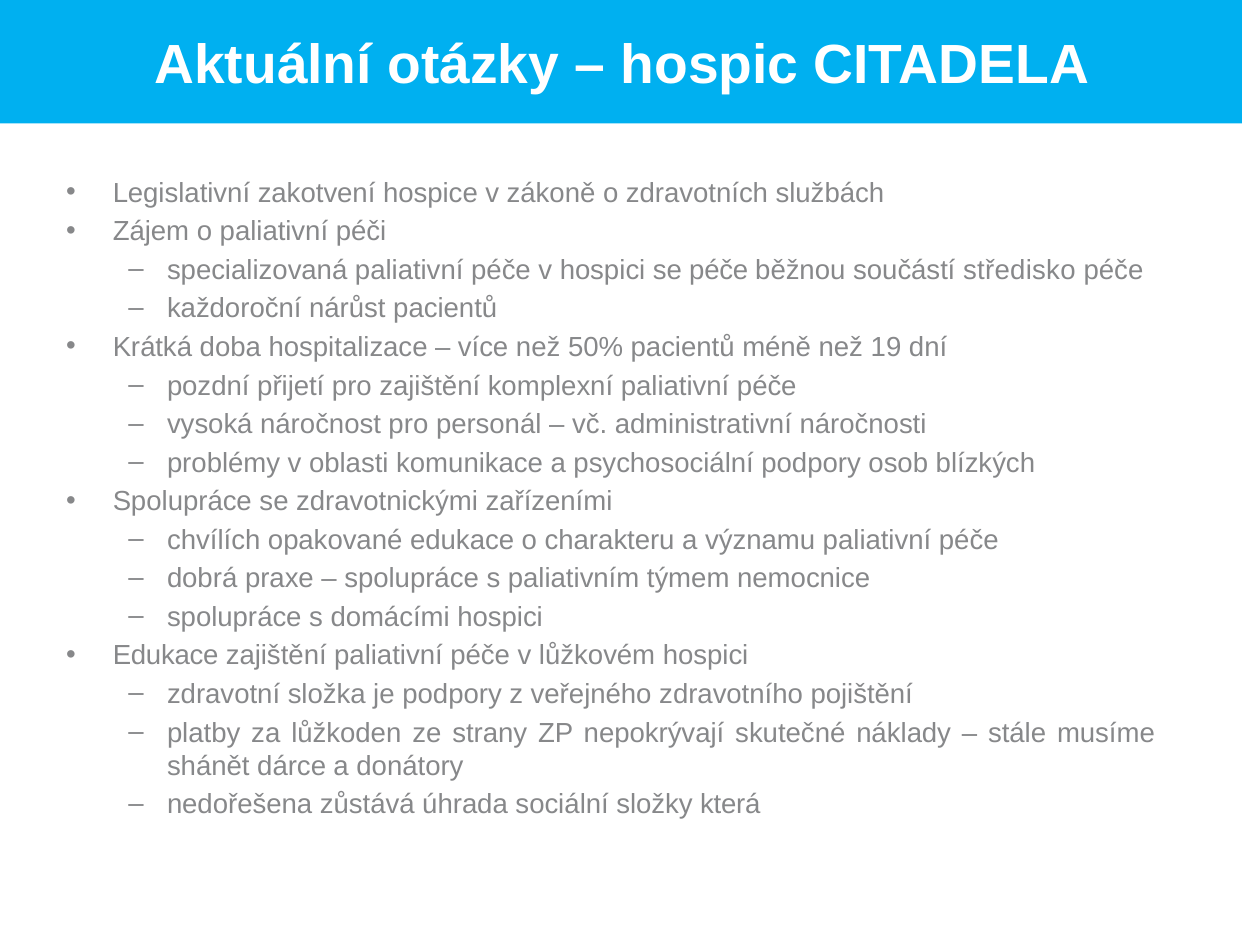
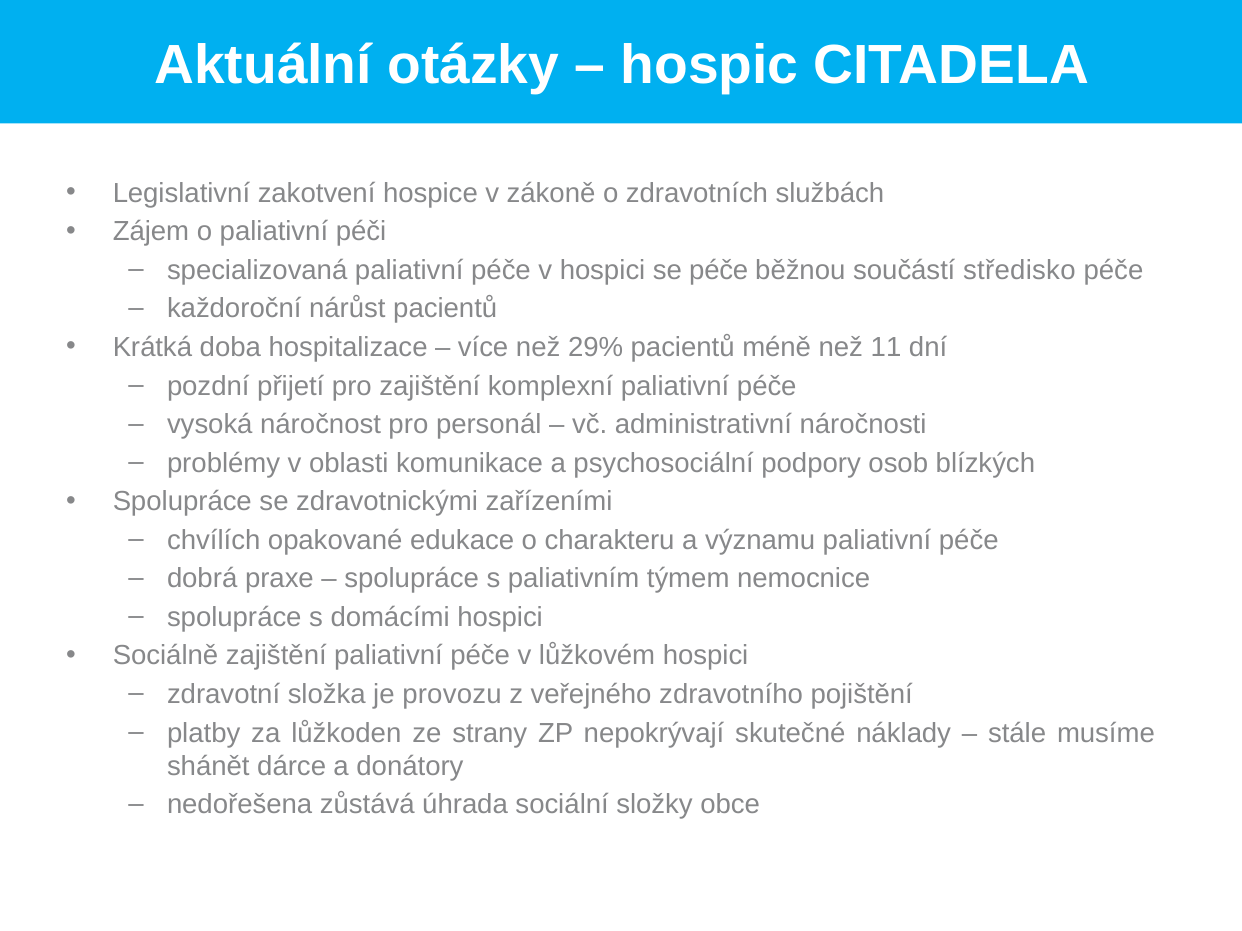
50%: 50% -> 29% (596, 348)
19: 19 -> 11 (886, 348)
Edukace: Edukace -> Sociálně (166, 656)
je podpory: podpory -> provozu (452, 695)
která: která -> obce (730, 805)
